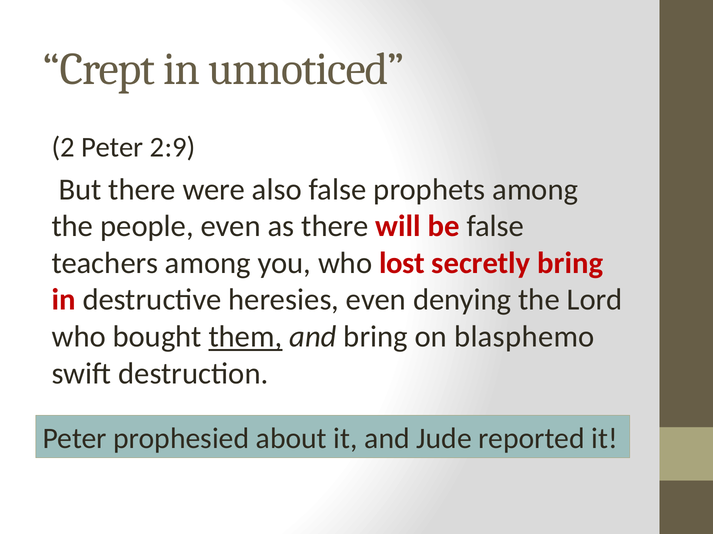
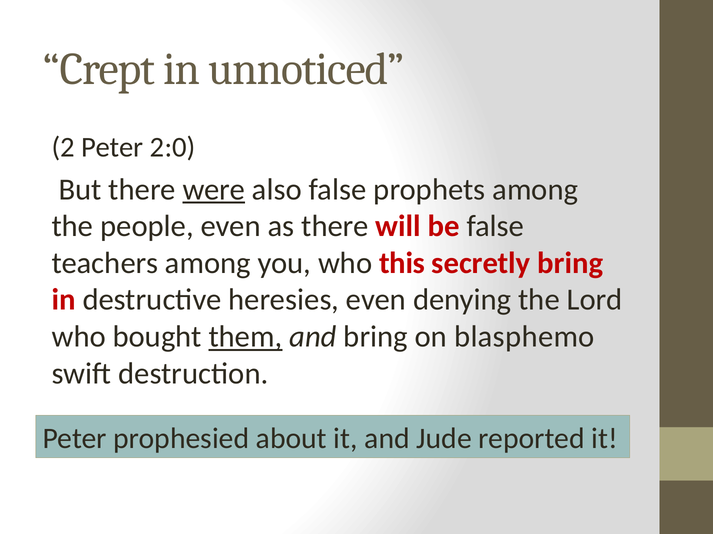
2:9: 2:9 -> 2:0 (173, 148)
were underline: none -> present (214, 190)
lost: lost -> this (402, 263)
